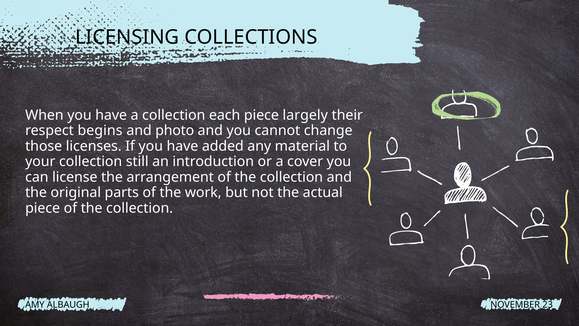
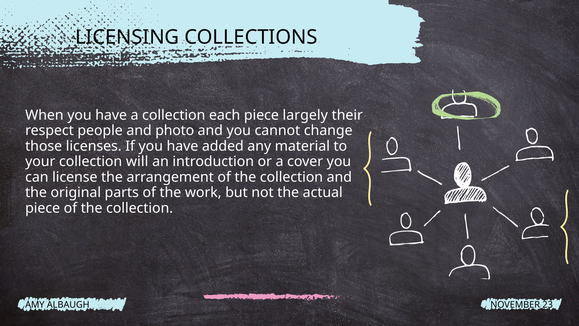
begins: begins -> people (100, 130)
still: still -> will (137, 161)
